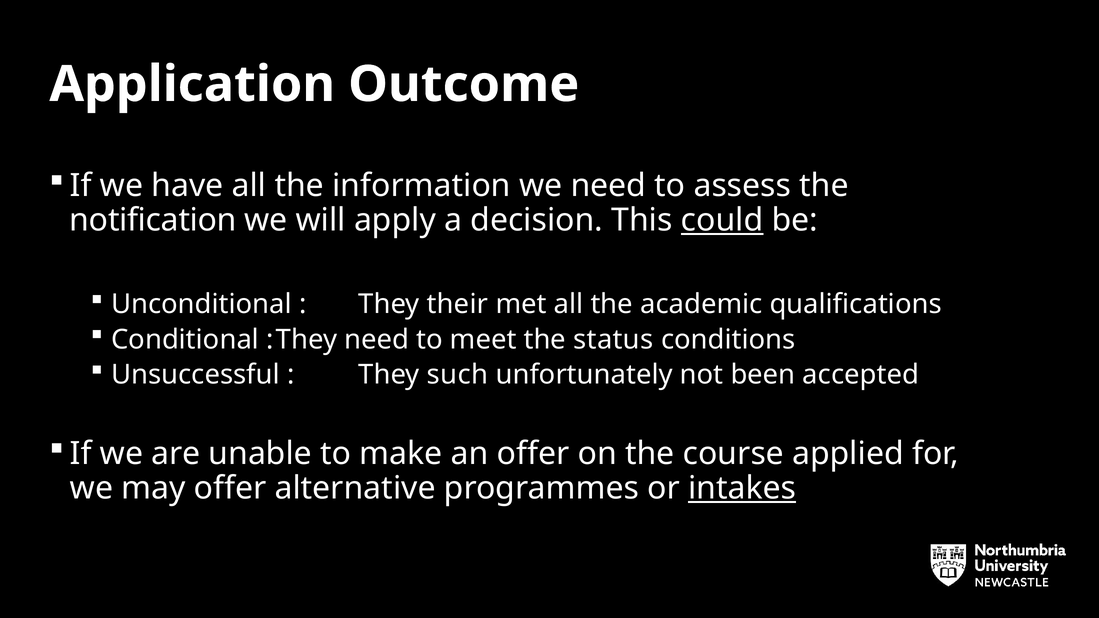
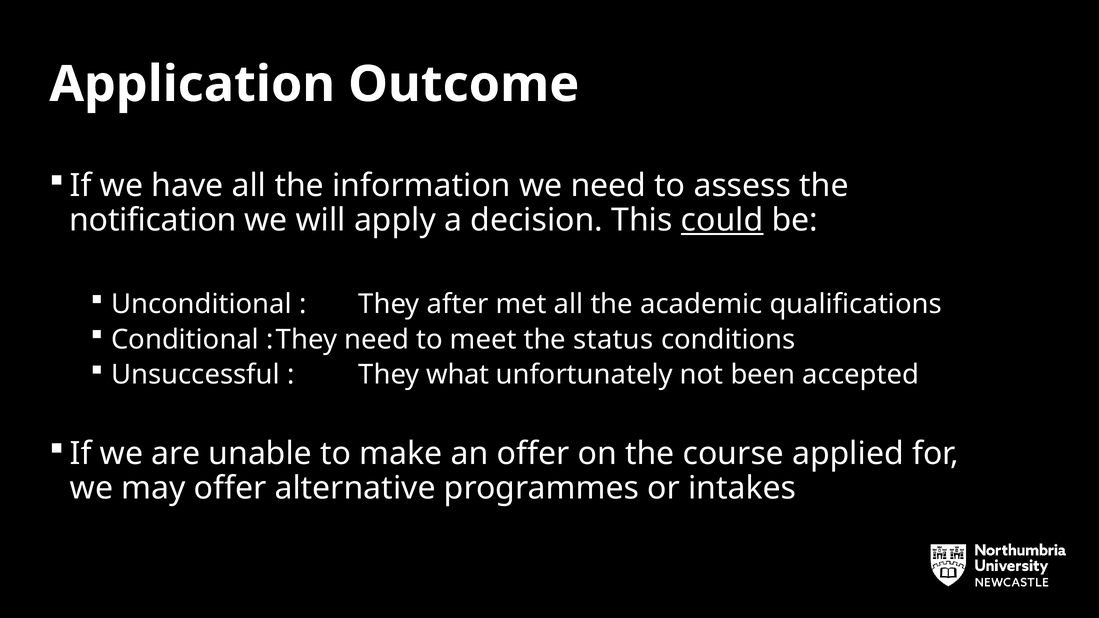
their: their -> after (458, 304)
such: such -> what (458, 375)
intakes underline: present -> none (742, 488)
